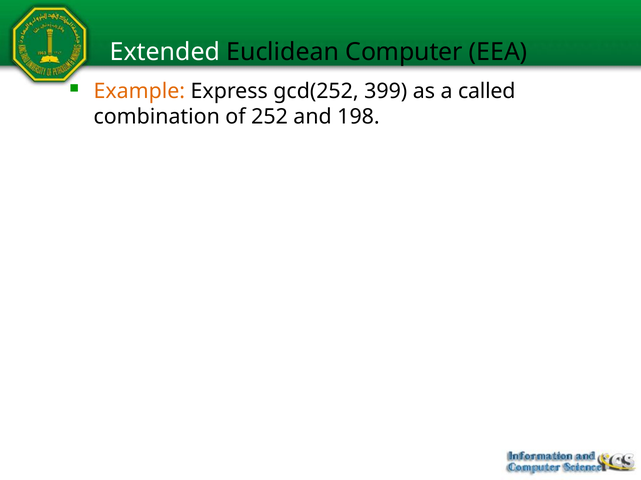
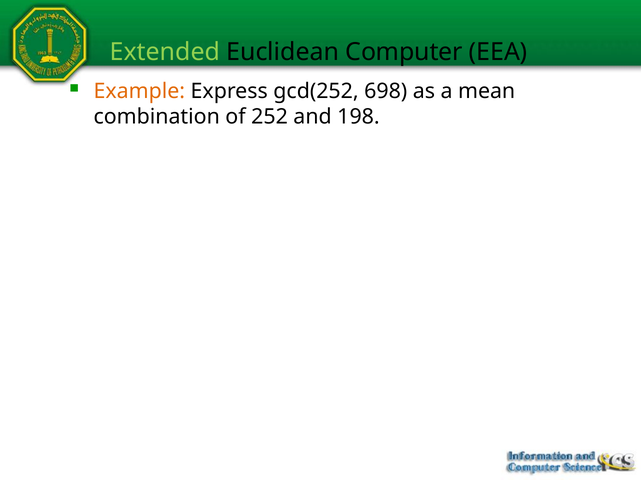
Extended colour: white -> light green (165, 52)
399: 399 -> 698 (386, 91)
called: called -> mean (487, 91)
